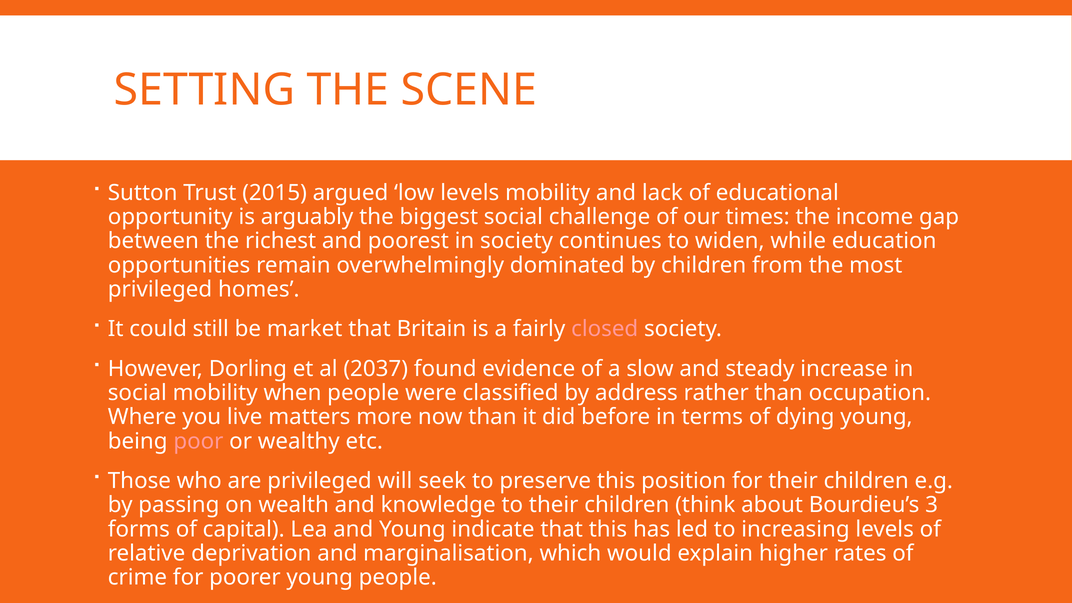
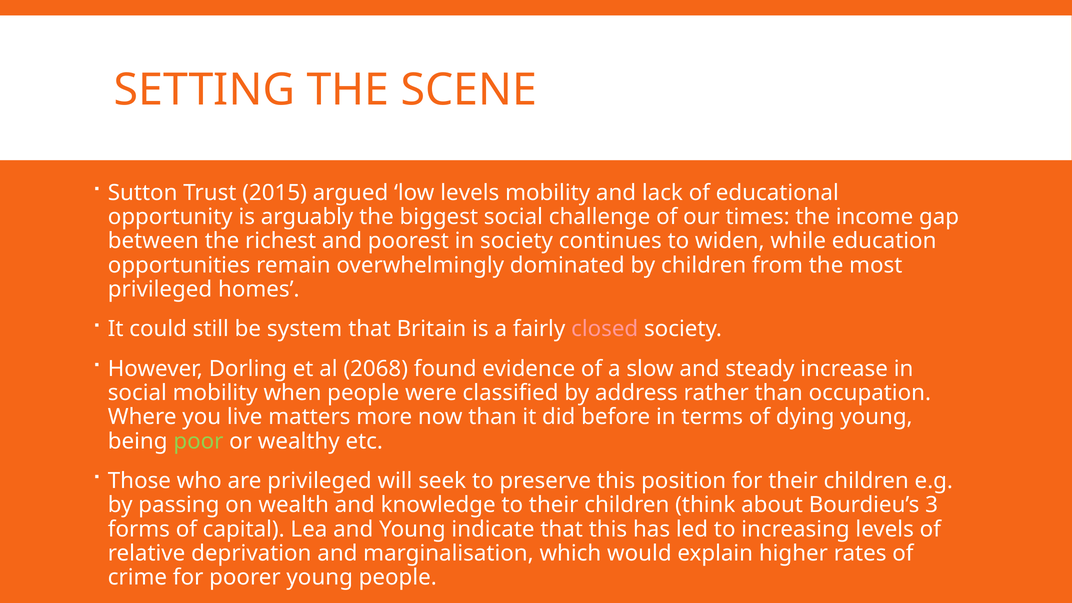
market: market -> system (305, 329)
2037: 2037 -> 2068 (376, 369)
poor colour: pink -> light green (198, 441)
